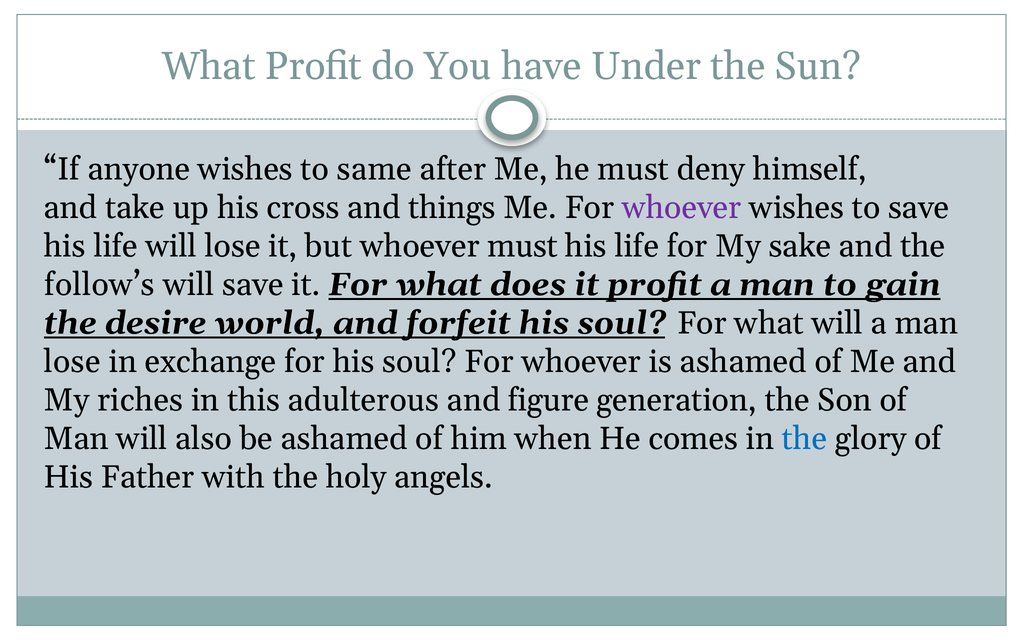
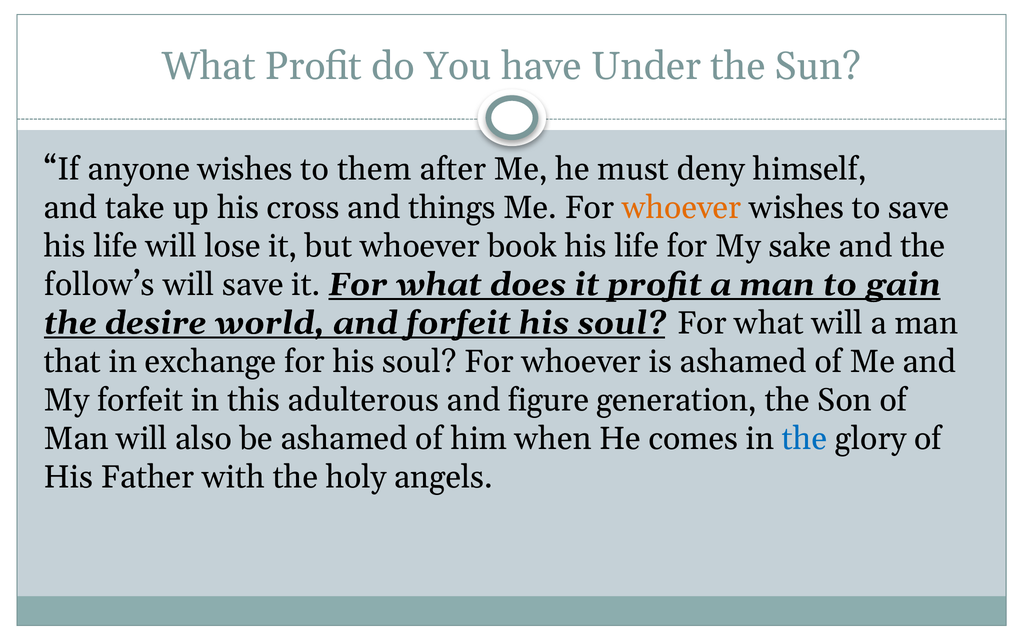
same: same -> them (374, 169)
whoever colour: purple -> orange (682, 208)
whoever must: must -> book (522, 246)
lose: lose -> that (72, 362)
My riches: riches -> forfeit (140, 400)
